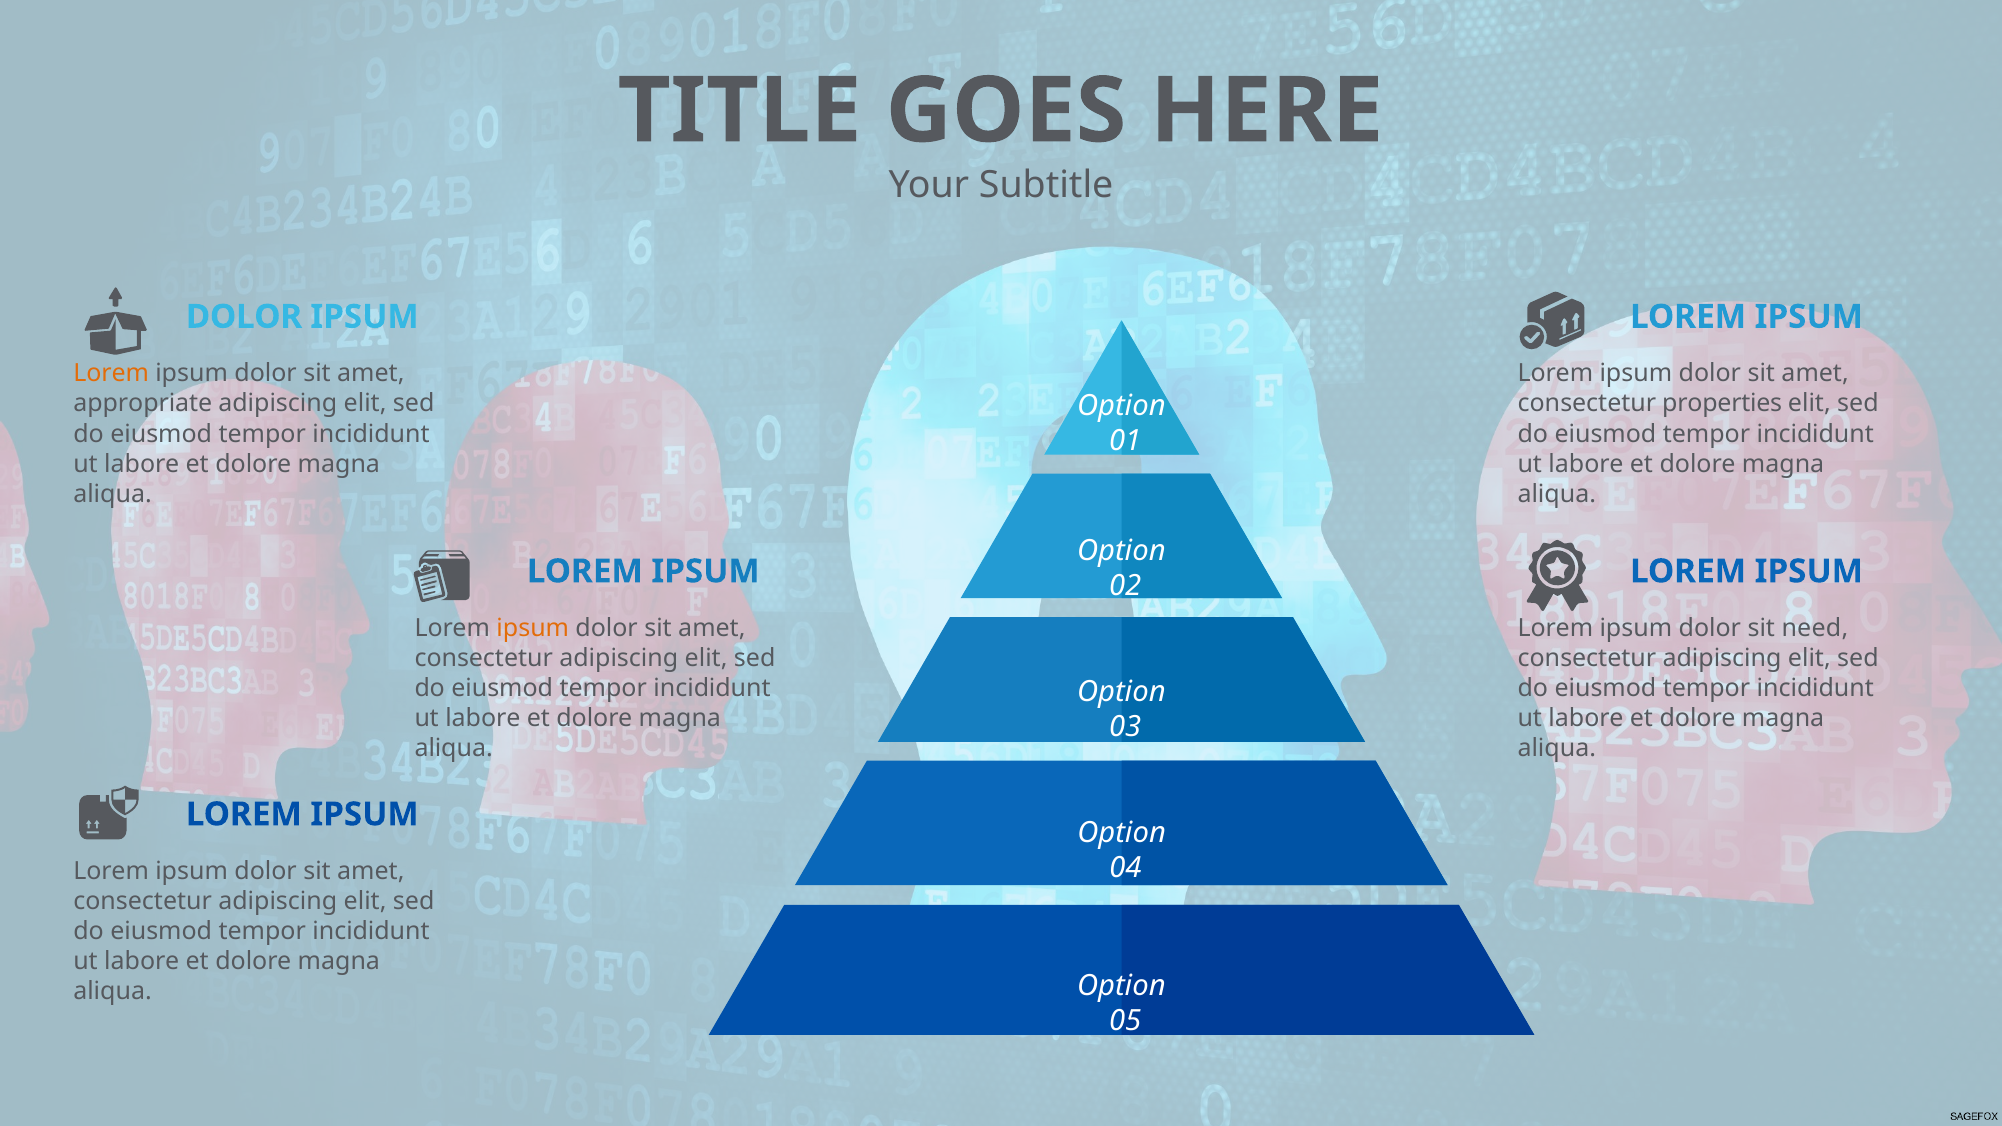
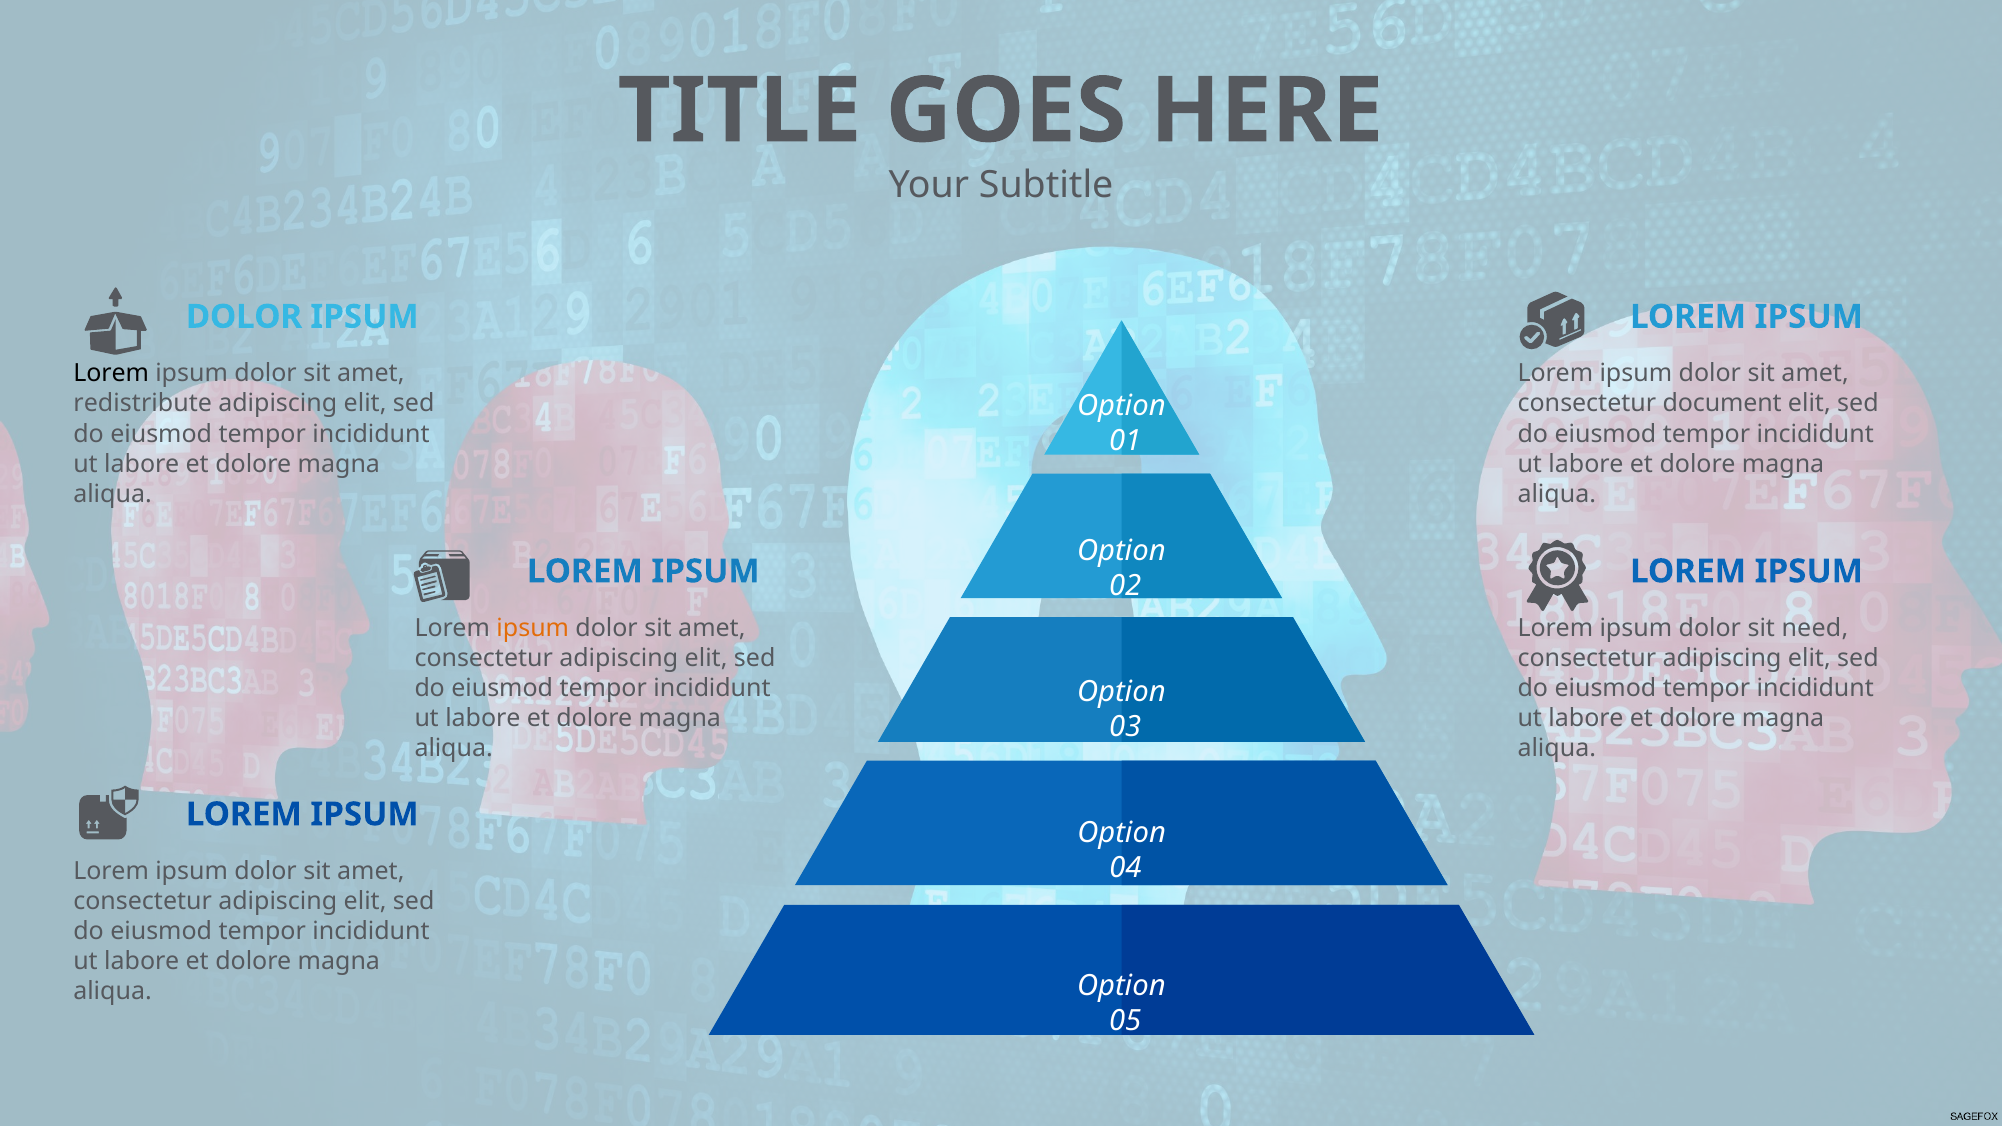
Lorem colour: orange -> black (111, 374)
appropriate: appropriate -> redistribute (143, 404)
properties: properties -> document (1722, 404)
